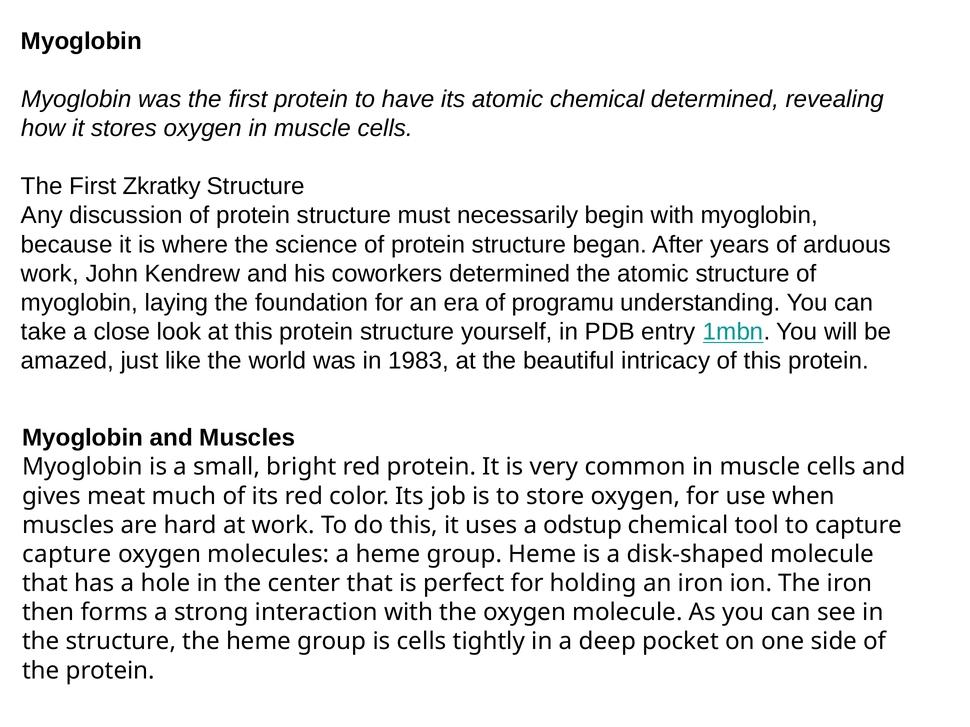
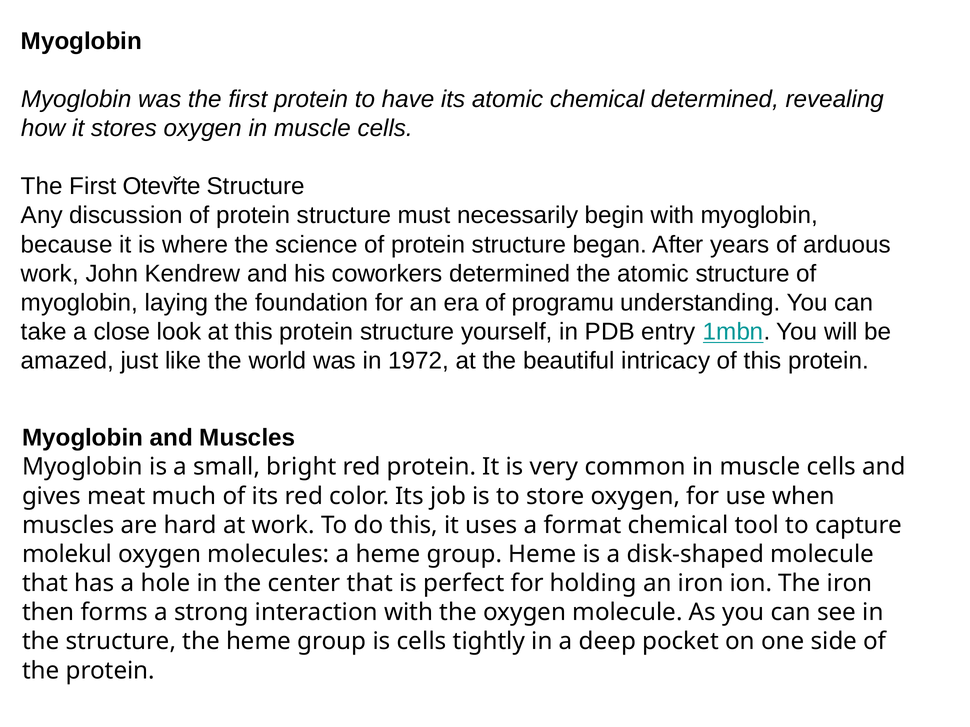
Zkratky: Zkratky -> Otevřte (162, 187)
1983: 1983 -> 1972 (419, 361)
odstup: odstup -> format (583, 525)
capture: capture -> molekul (67, 555)
